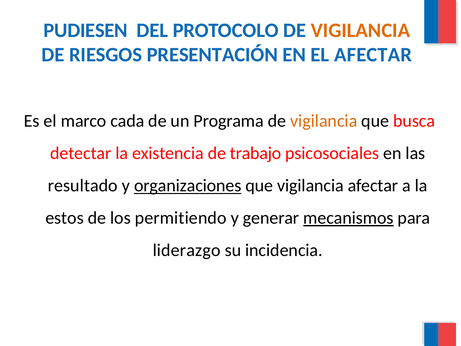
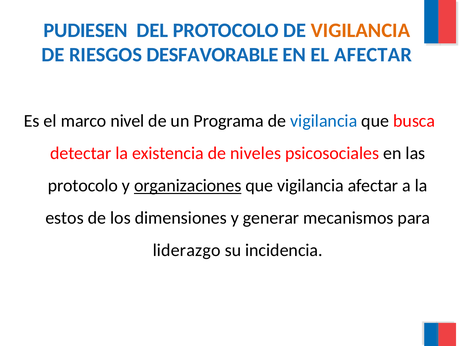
PRESENTACIÓN: PRESENTACIÓN -> DESFAVORABLE (212, 55)
cada: cada -> nivel (127, 121)
vigilancia colour: orange -> blue (324, 121)
trabajo: trabajo -> niveles (256, 153)
resultado: resultado -> protocolo (83, 186)
permitiendo: permitiendo -> dimensiones (181, 218)
mecanismos underline: present -> none (348, 218)
